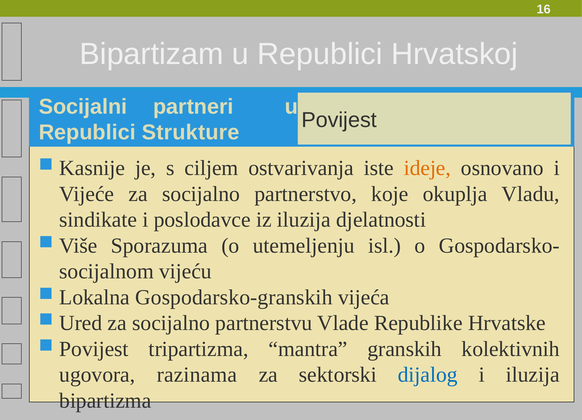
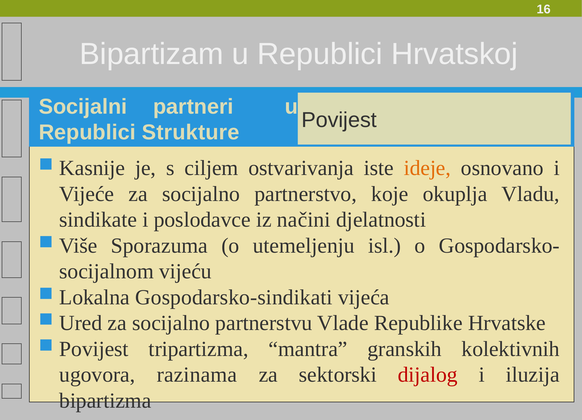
iz iluzija: iluzija -> načini (304, 220)
Gospodarsko-granskih: Gospodarsko-granskih -> Gospodarsko-sindikati (234, 298)
dijalog colour: blue -> red (428, 375)
